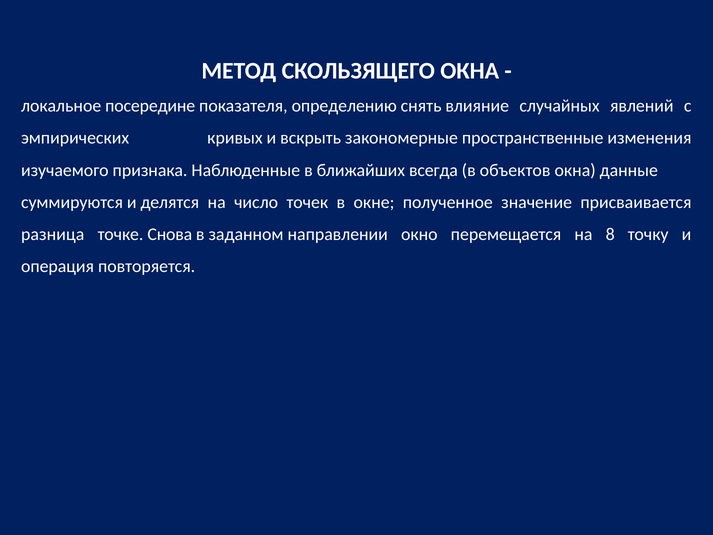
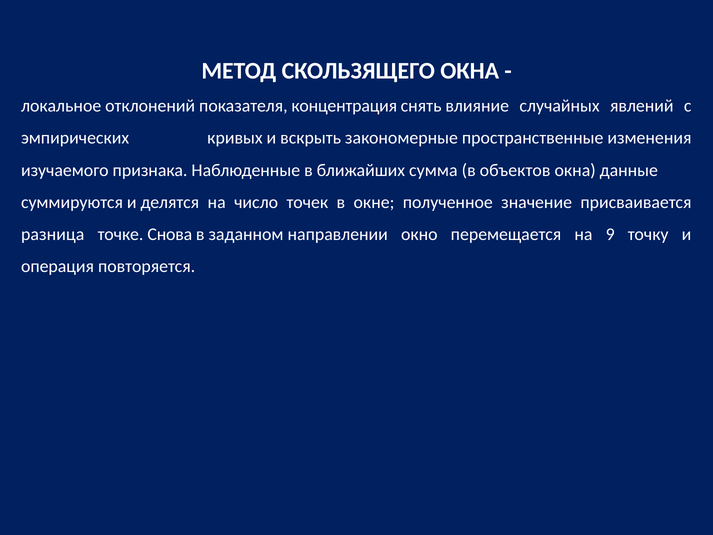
посередине: посередине -> отклонений (150, 106)
определению: определению -> концентрация (344, 106)
всегда: всегда -> сумма (433, 170)
8: 8 -> 9 (610, 234)
